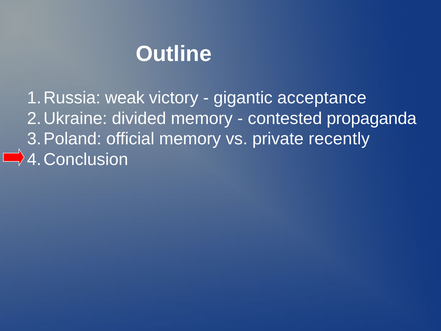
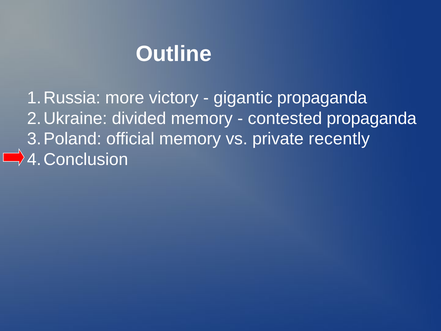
weak: weak -> more (125, 98)
gigantic acceptance: acceptance -> propaganda (322, 98)
